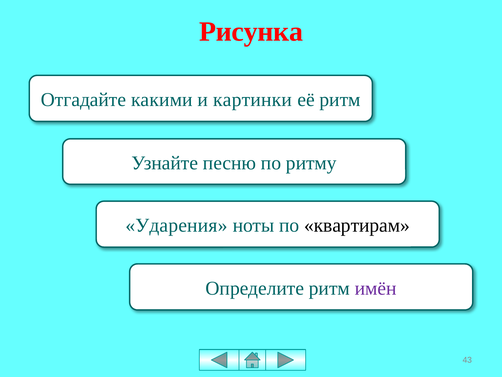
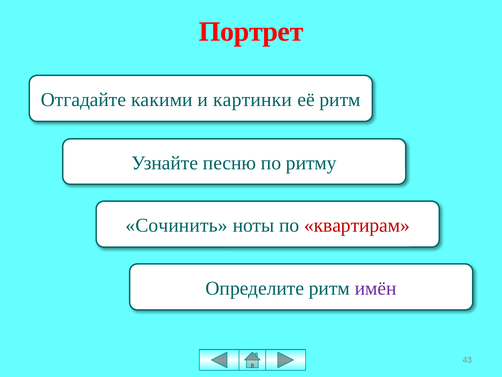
Рисунка: Рисунка -> Портрет (251, 32)
Ударения: Ударения -> Сочинить (177, 225)
квартирам colour: black -> red (357, 225)
